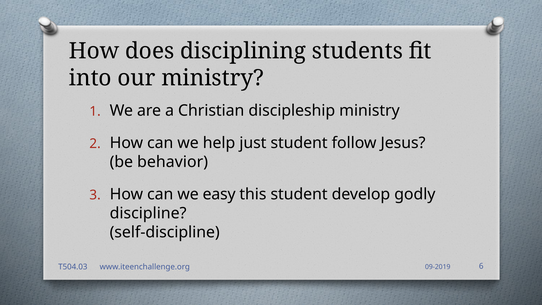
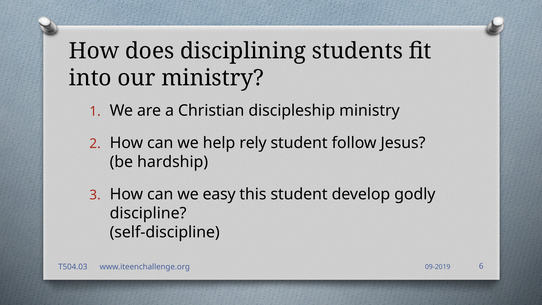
just: just -> rely (253, 143)
behavior: behavior -> hardship (173, 162)
